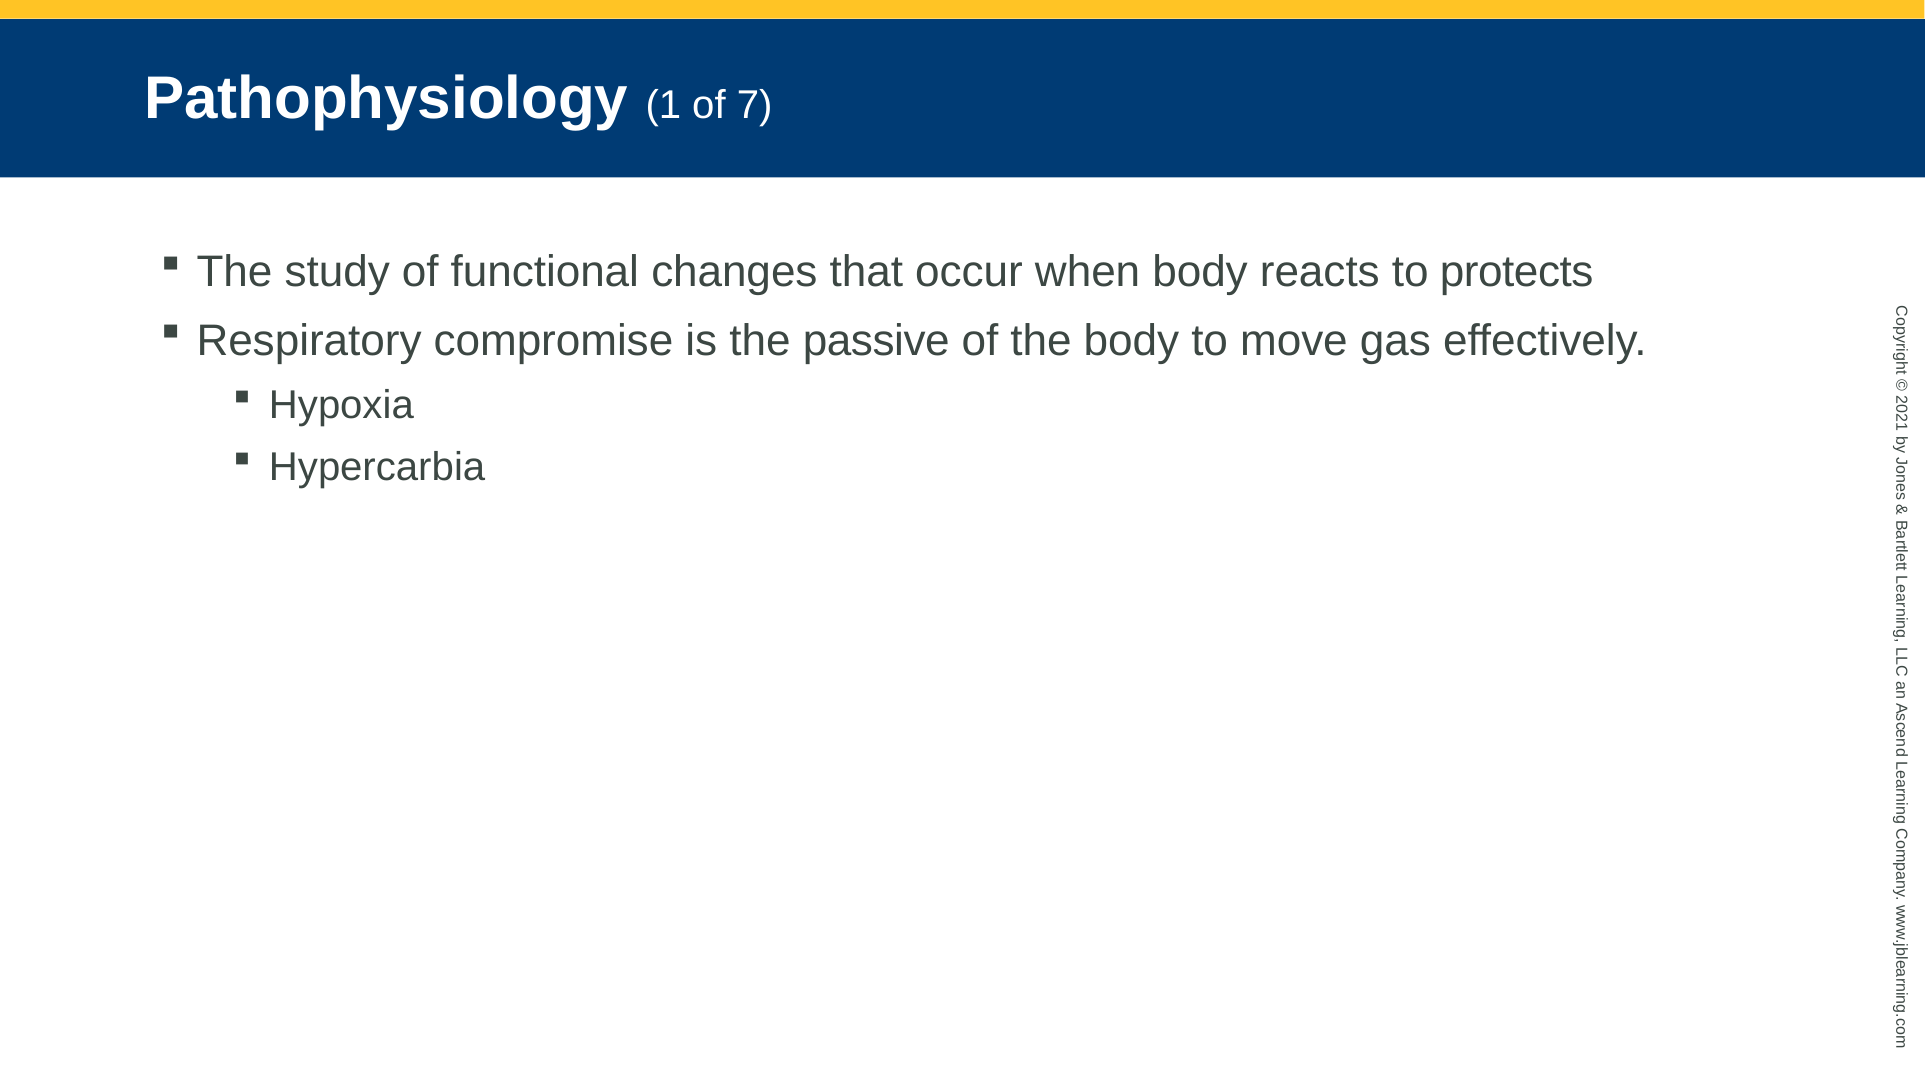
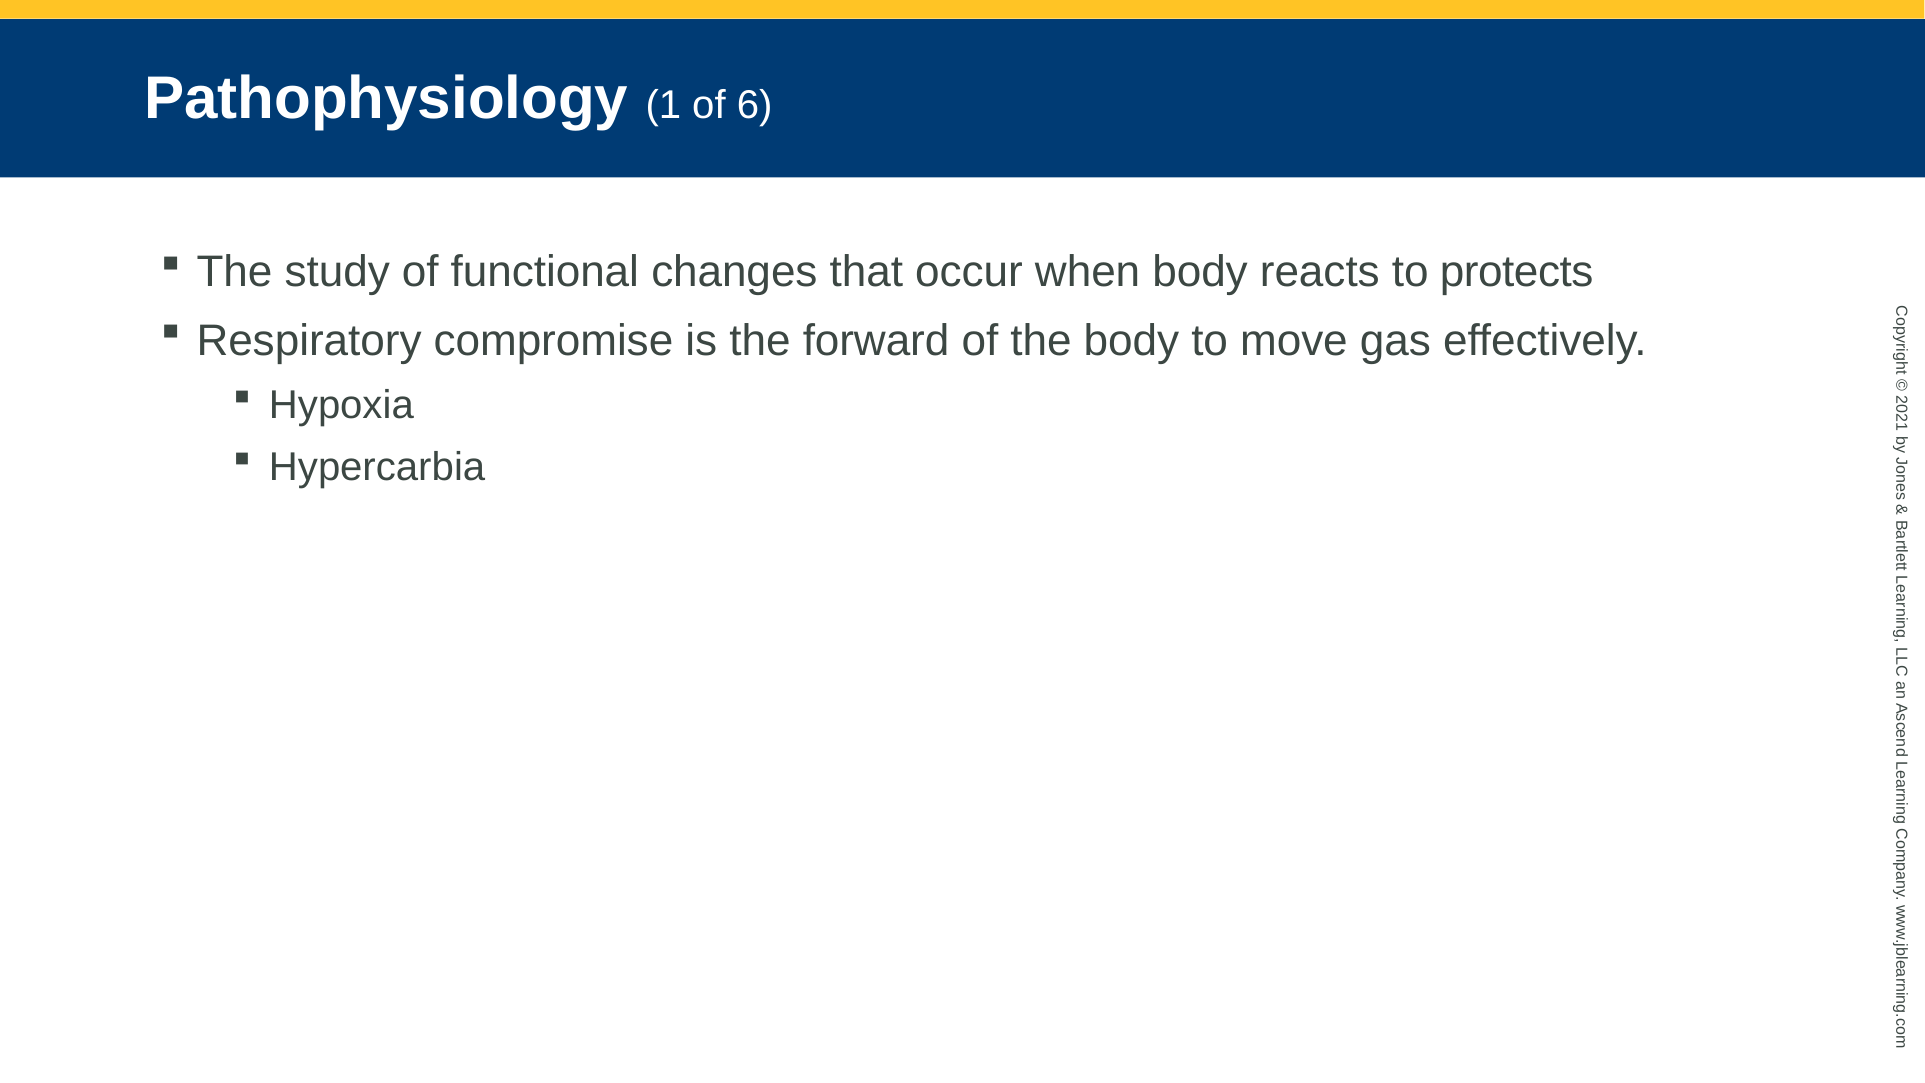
7: 7 -> 6 (755, 105)
passive: passive -> forward (876, 341)
